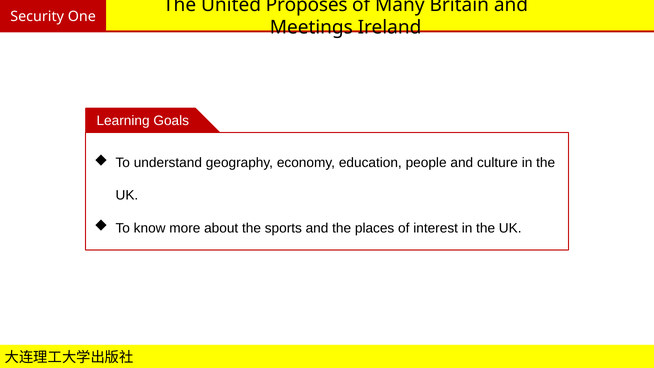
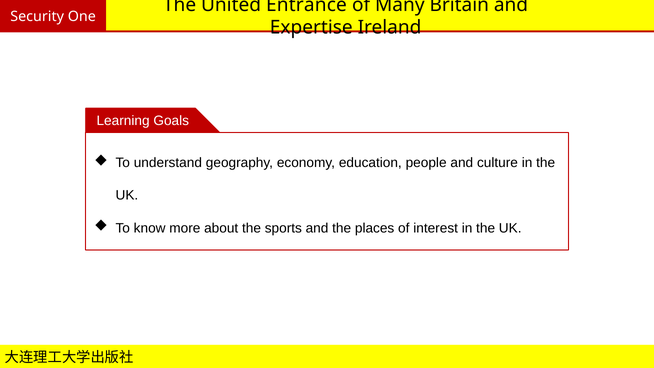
Proposes: Proposes -> Entrance (306, 5)
Meetings: Meetings -> Expertise (311, 28)
